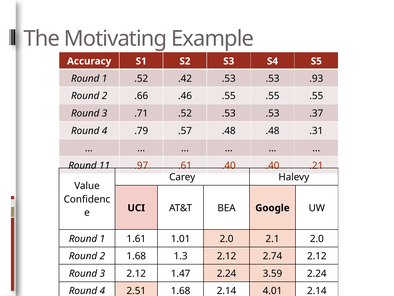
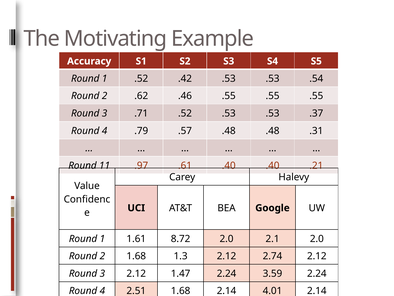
.93: .93 -> .54 (316, 78)
.66: .66 -> .62 (141, 96)
1.01: 1.01 -> 8.72 (181, 238)
